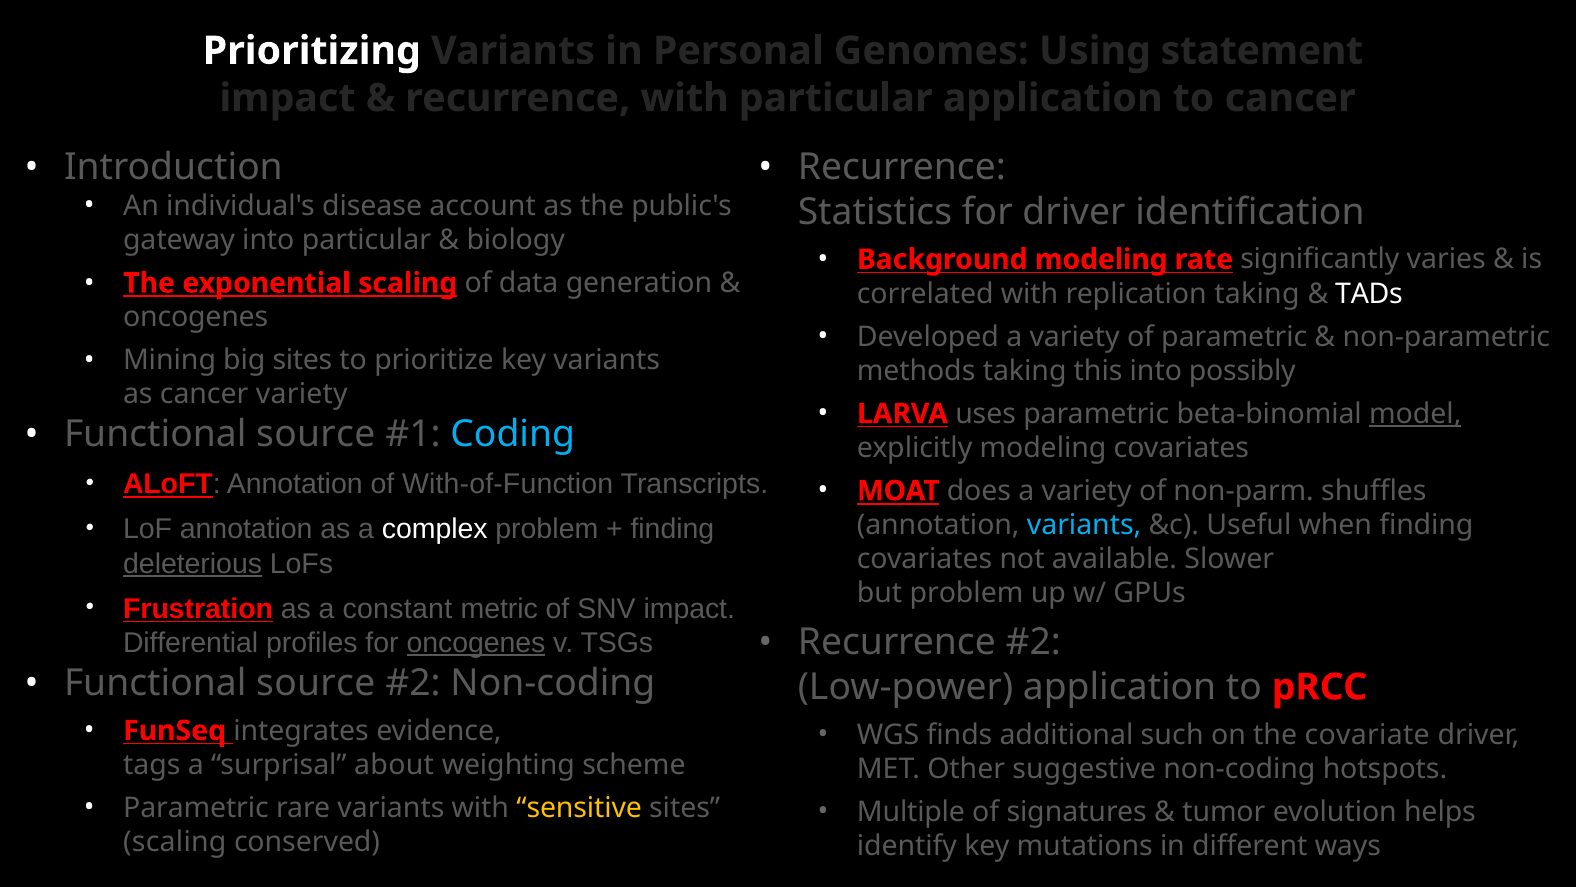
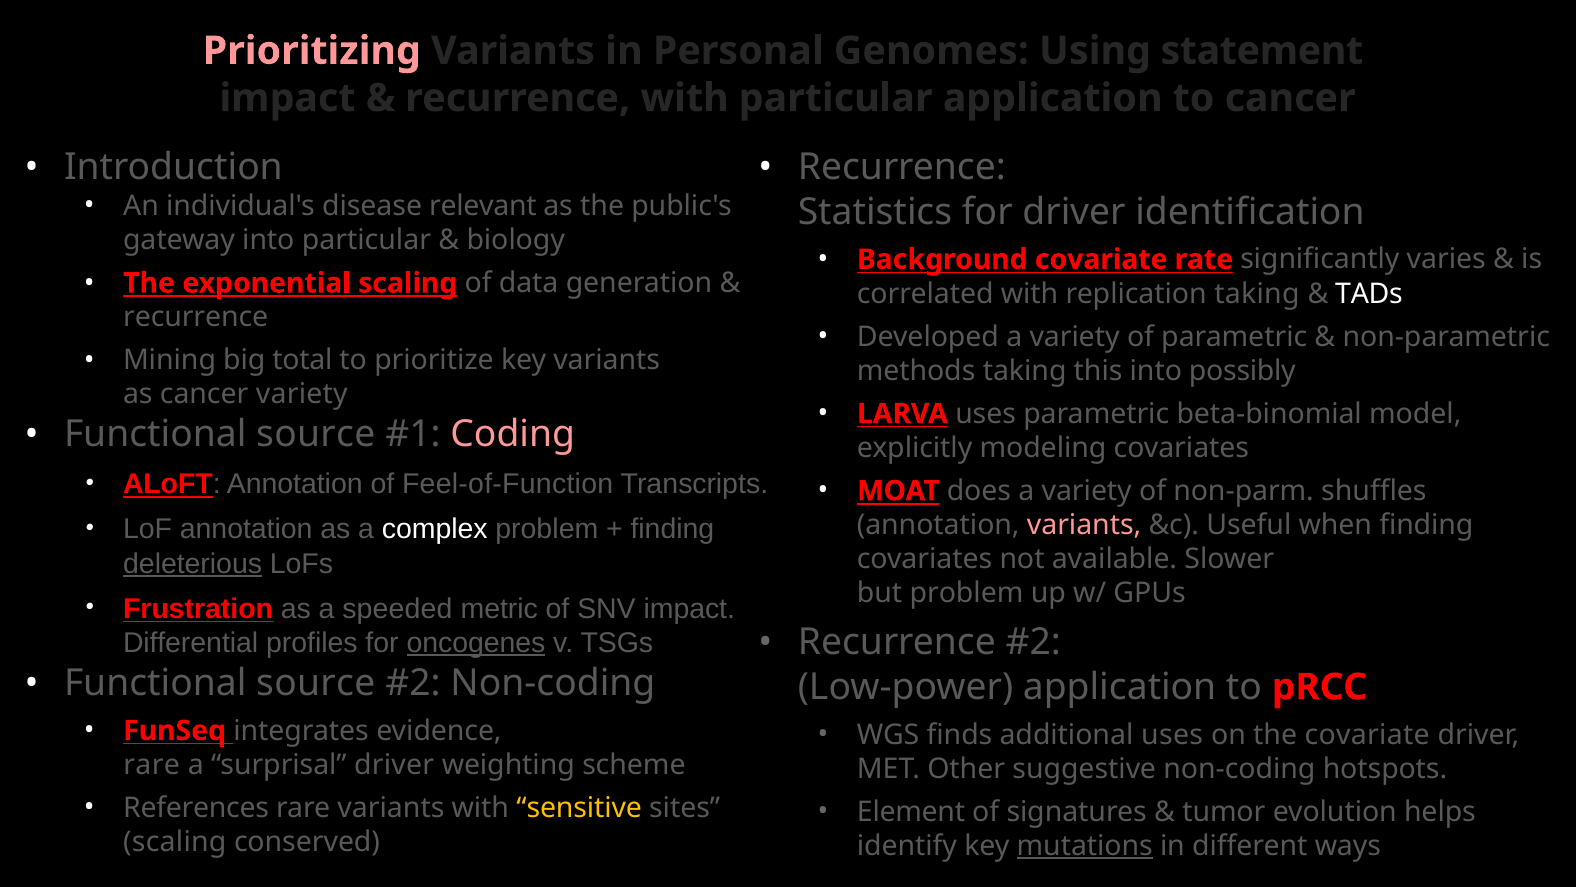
Prioritizing colour: white -> pink (312, 51)
account: account -> relevant (483, 206)
Background modeling: modeling -> covariate (1101, 259)
oncogenes: oncogenes -> recurrence (196, 317)
big sites: sites -> total (302, 360)
model underline: present -> none (1415, 414)
Coding colour: light blue -> pink (513, 434)
With-of-Function: With-of-Function -> Feel-of-Function (508, 484)
variants colour: light blue -> pink (1084, 525)
constant: constant -> speeded (397, 609)
additional such: such -> uses (1172, 734)
tags: tags -> rare (152, 765)
surprisal about: about -> driver (394, 765)
Parametric: Parametric -> References (196, 807)
Multiple: Multiple -> Element (911, 811)
mutations underline: none -> present (1085, 846)
